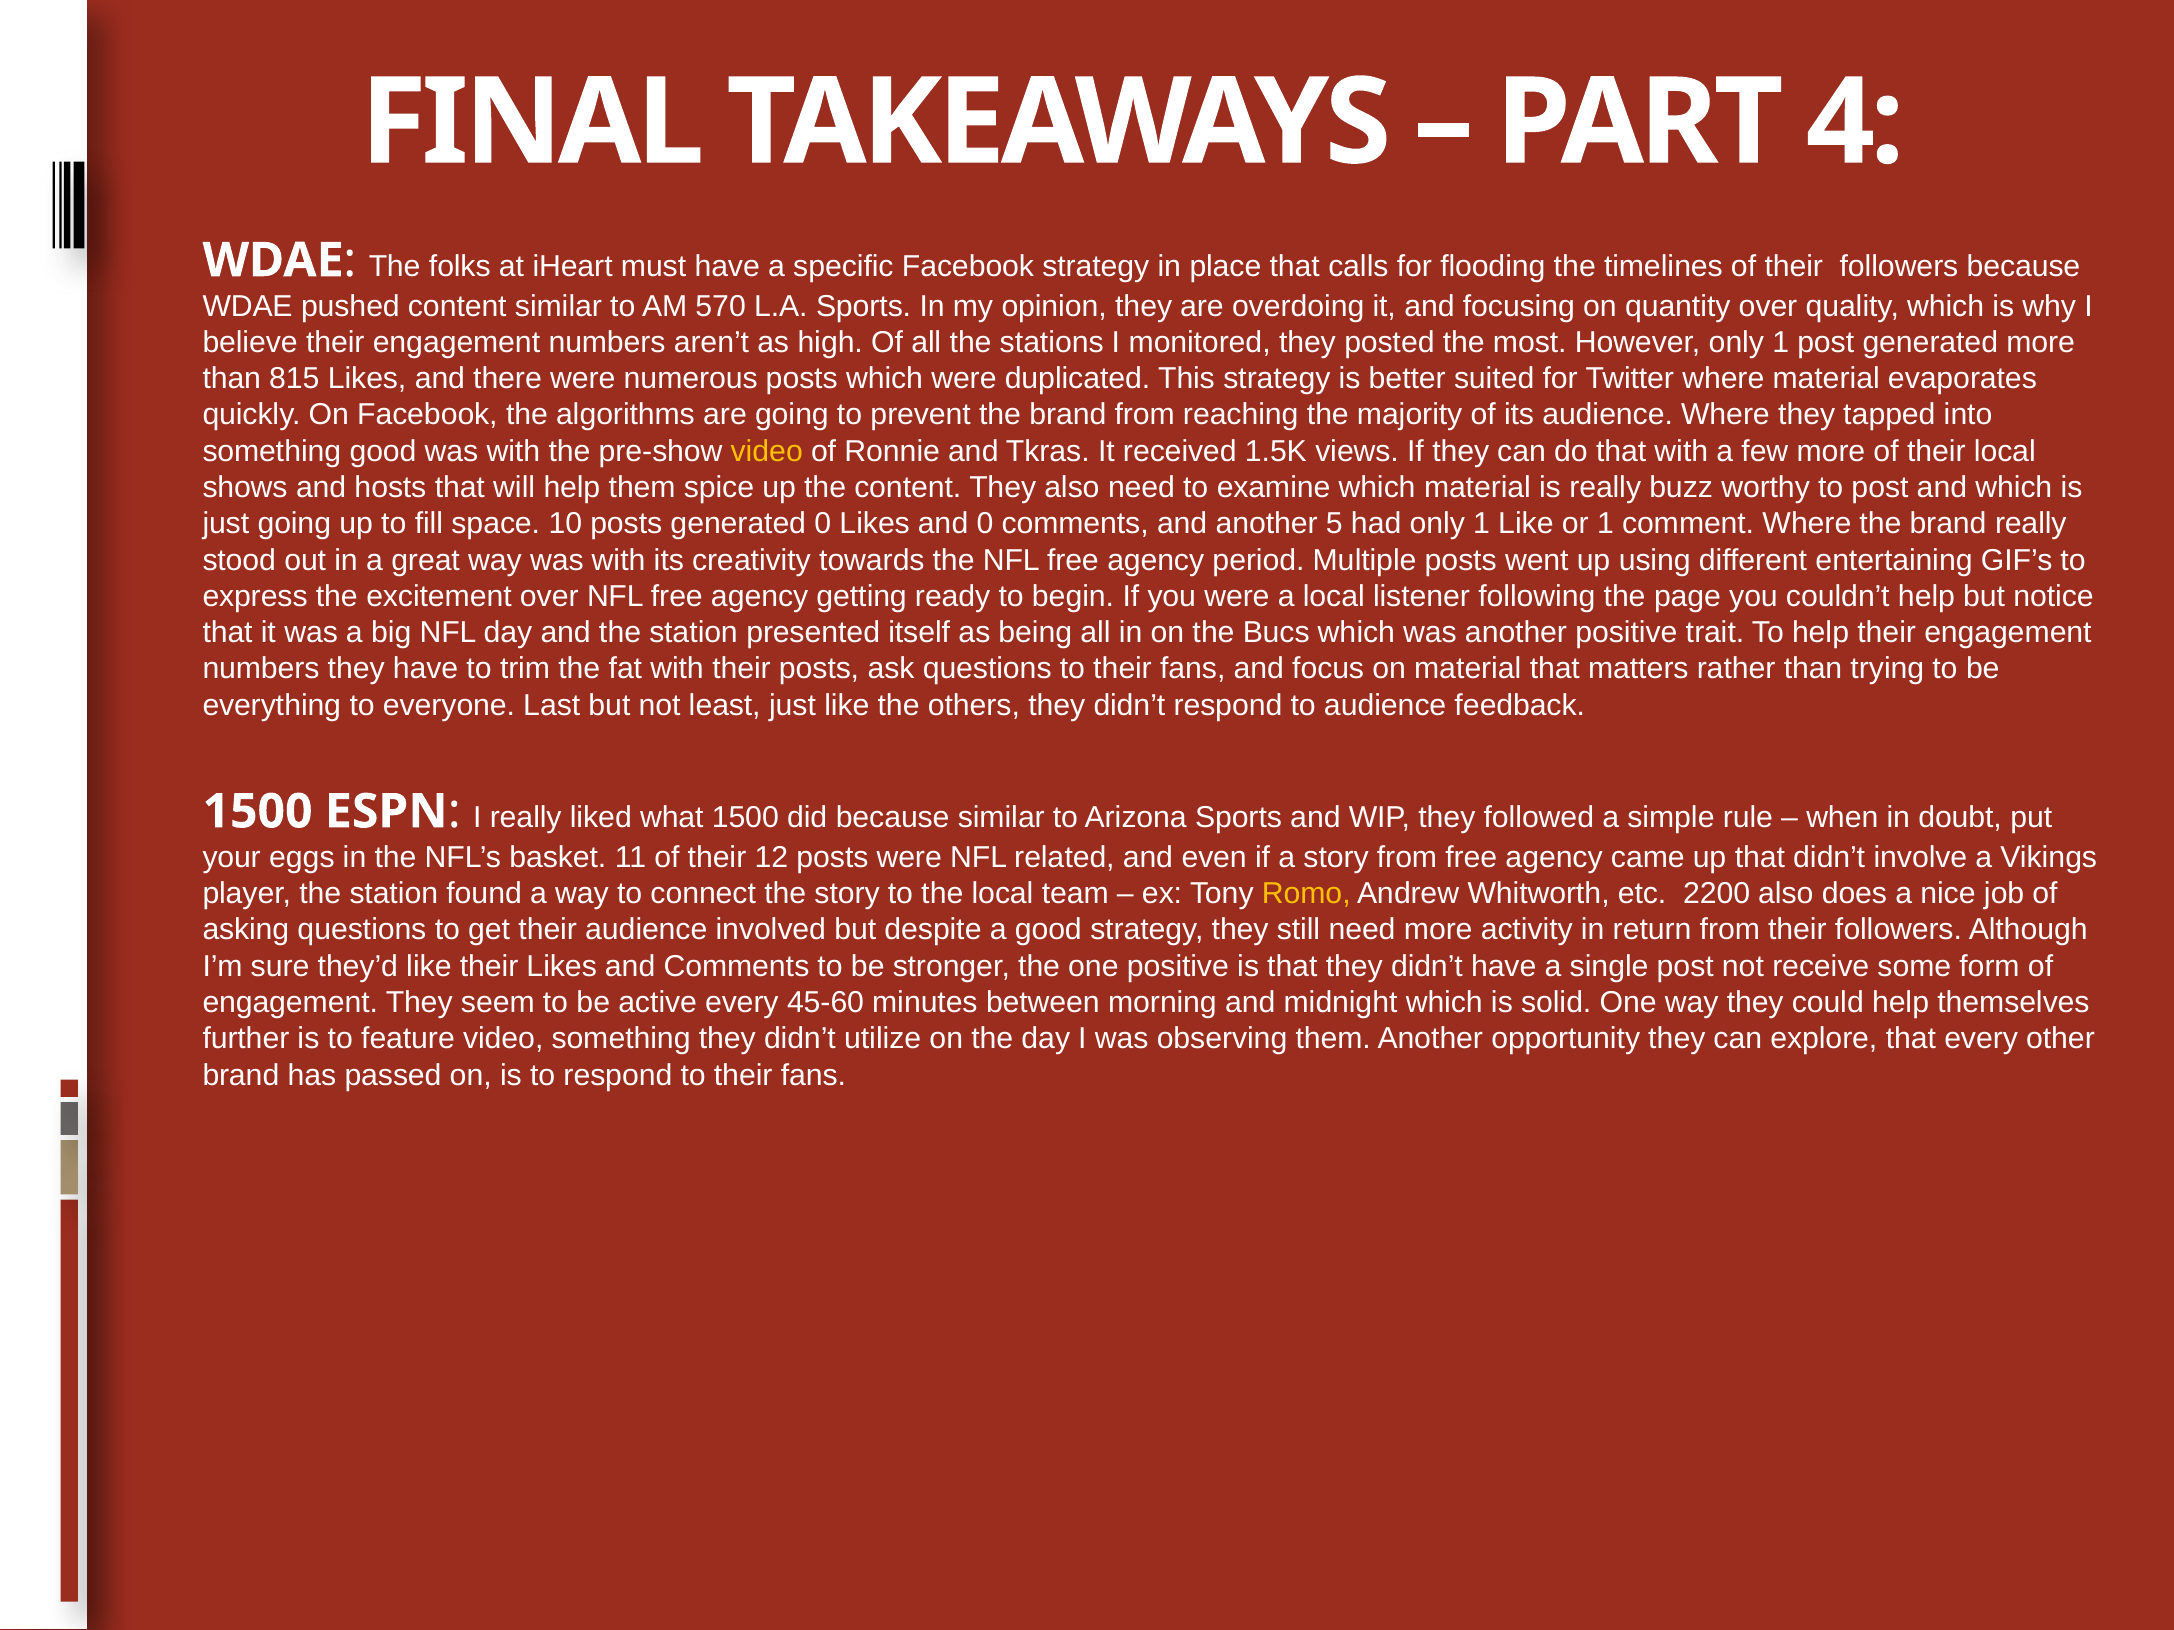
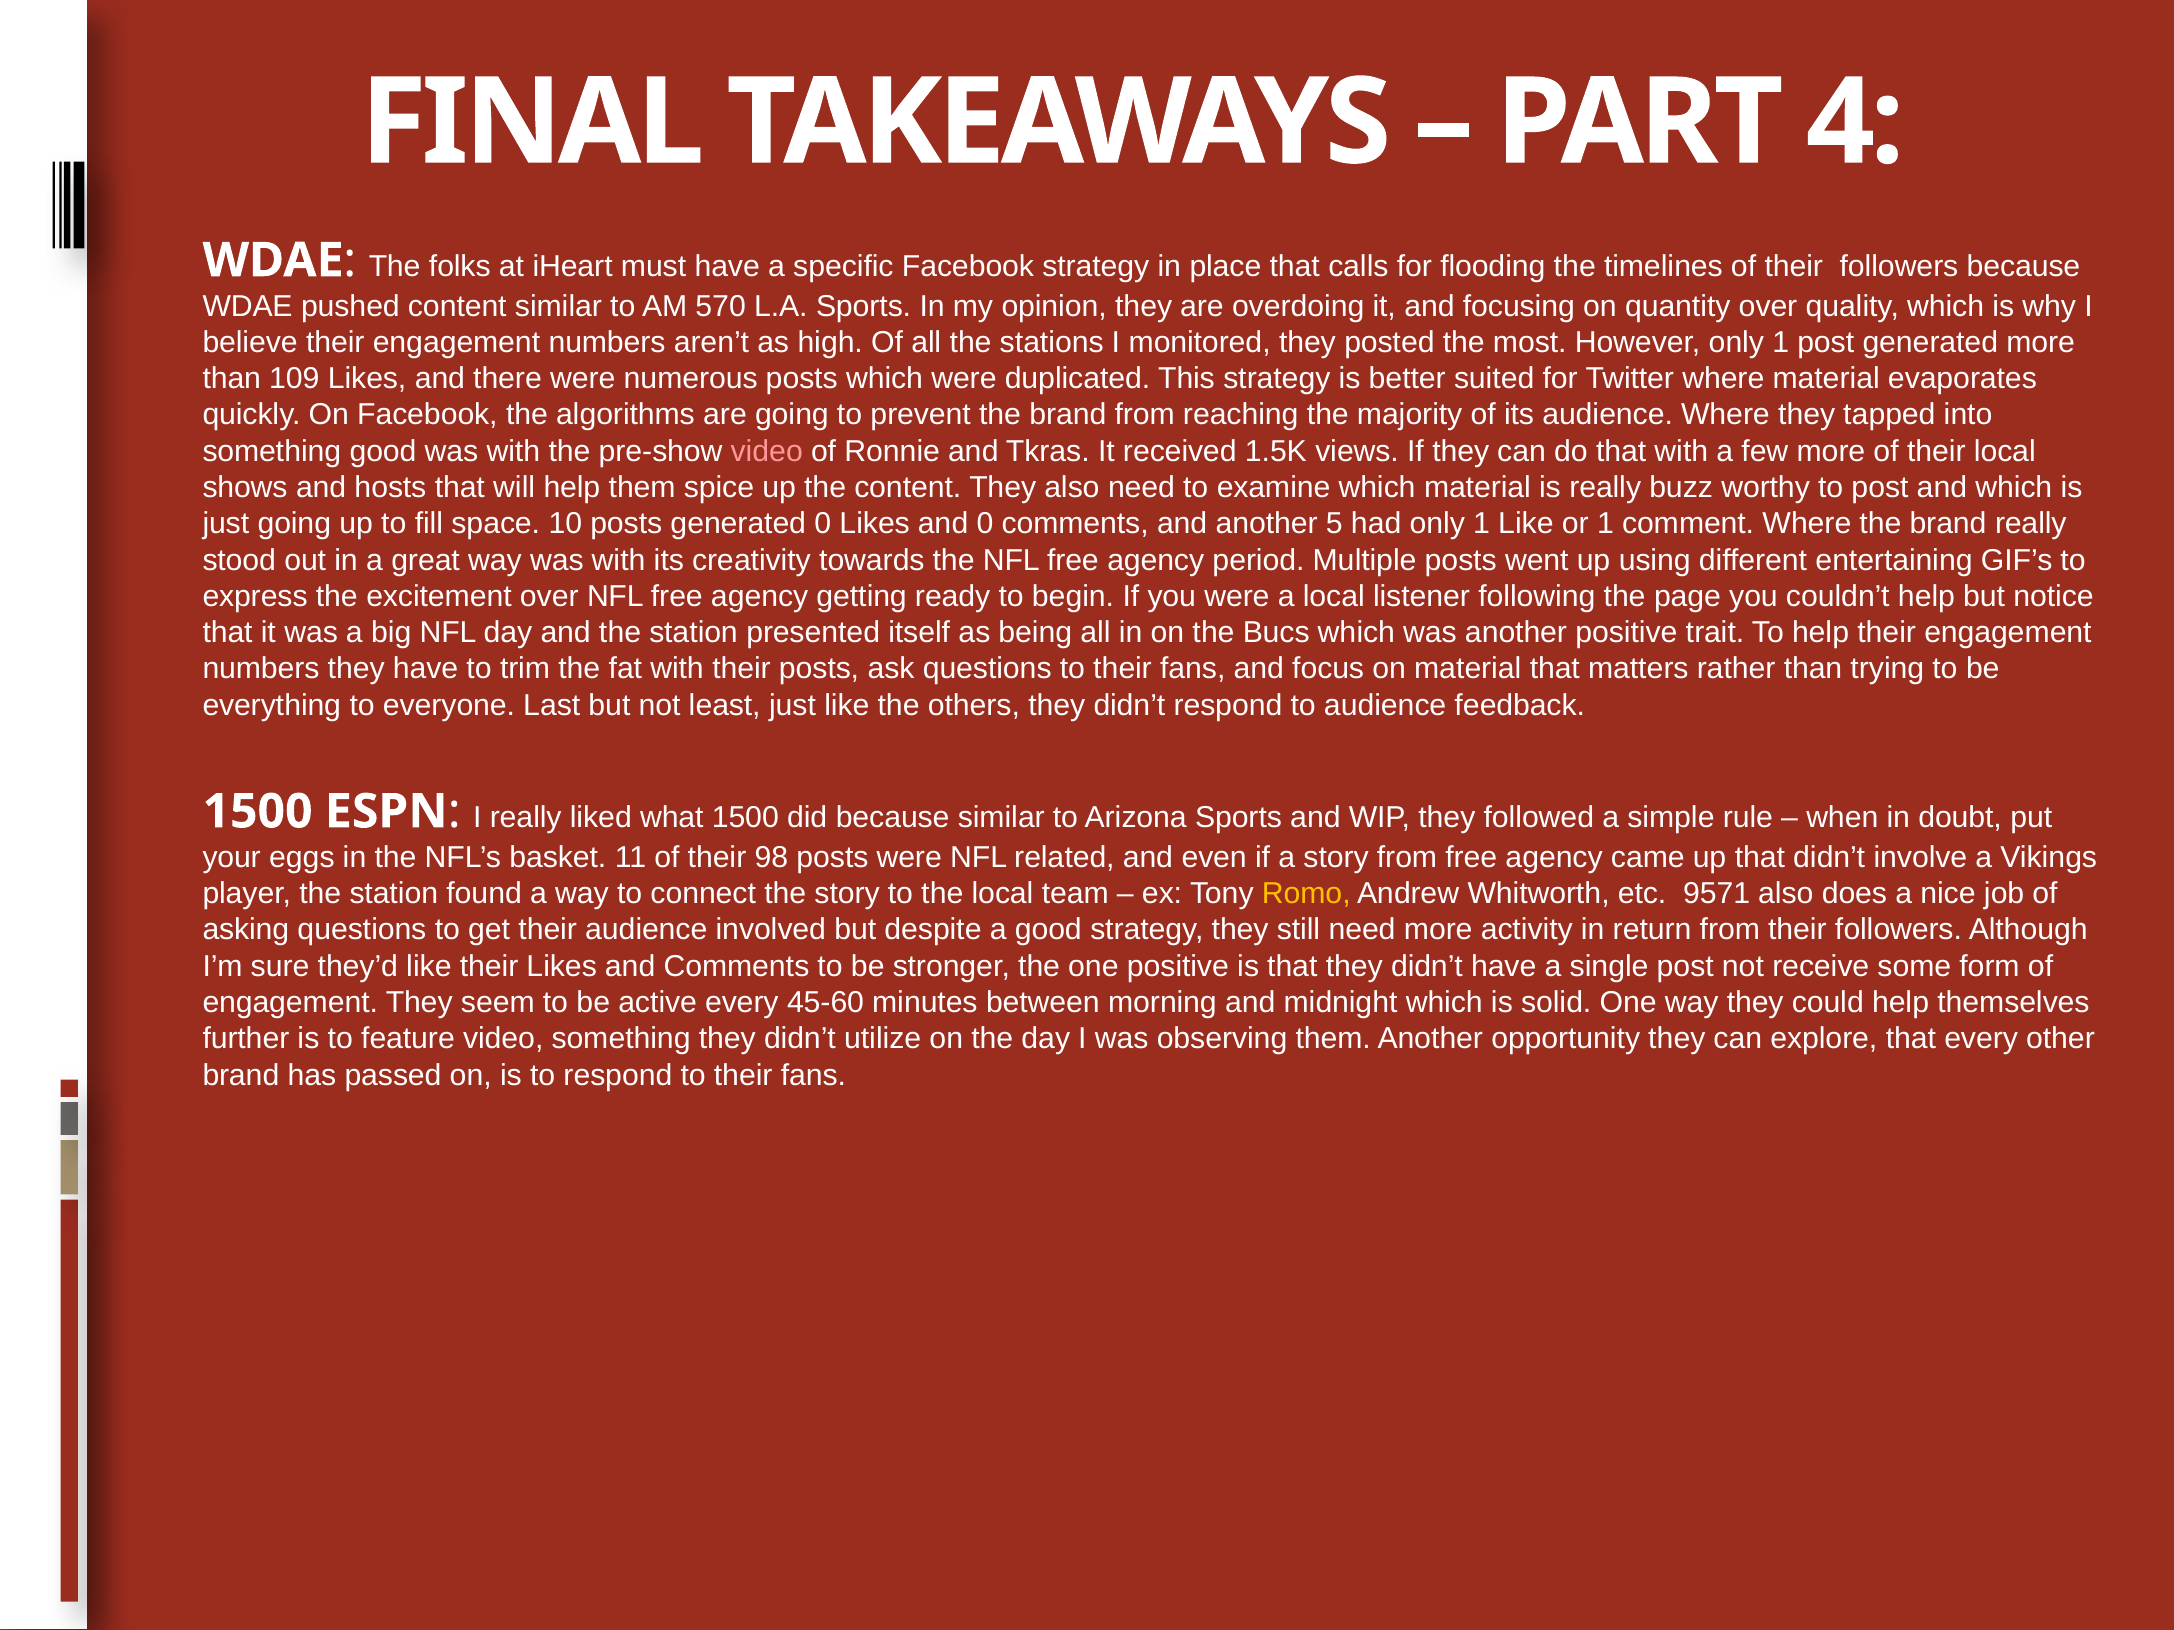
815: 815 -> 109 (294, 379)
video colour: yellow -> pink (767, 451)
12: 12 -> 98 (771, 858)
2200: 2200 -> 9571 (1717, 894)
